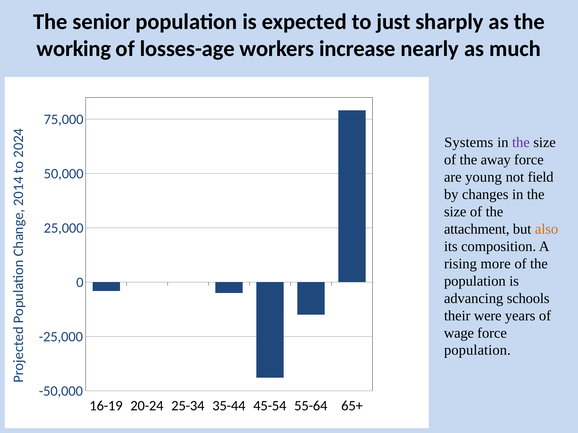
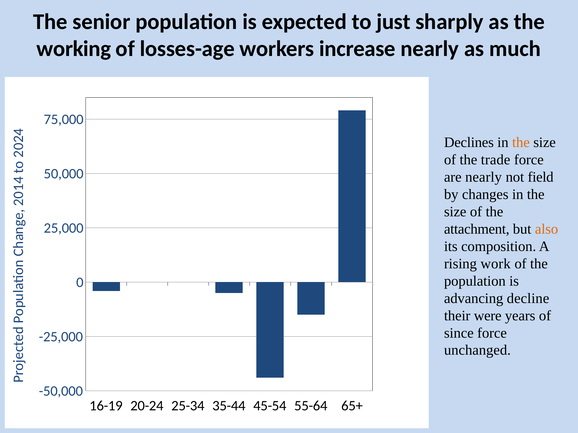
Systems: Systems -> Declines (469, 143)
the colour: purple -> orange (521, 143)
away: away -> trade (496, 160)
are young: young -> nearly (484, 177)
more: more -> work (496, 264)
schools: schools -> decline (528, 299)
wage: wage -> since (459, 333)
population: population -> unchanged (477, 351)
